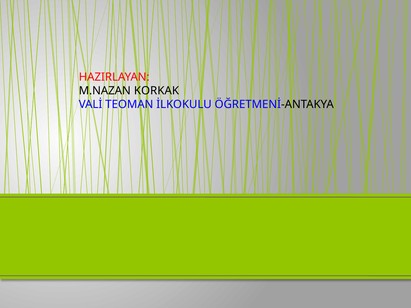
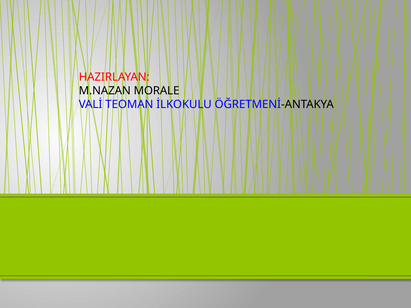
KORKAK: KORKAK -> MORALE (157, 91)
